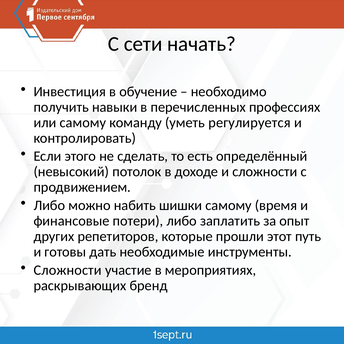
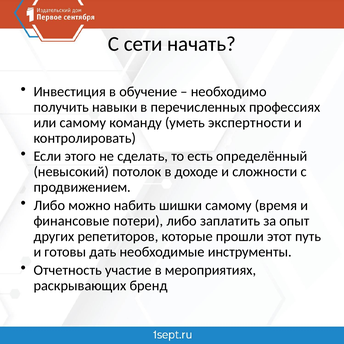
регулируется: регулируется -> экспертности (250, 123)
Сложности: Сложности -> Отчетность (68, 270)
